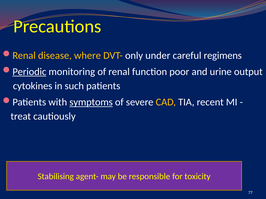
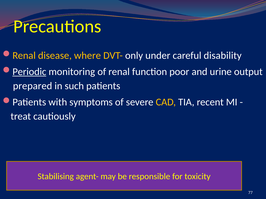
regimens: regimens -> disability (223, 56)
cytokines: cytokines -> prepared (33, 86)
symptoms underline: present -> none (91, 102)
